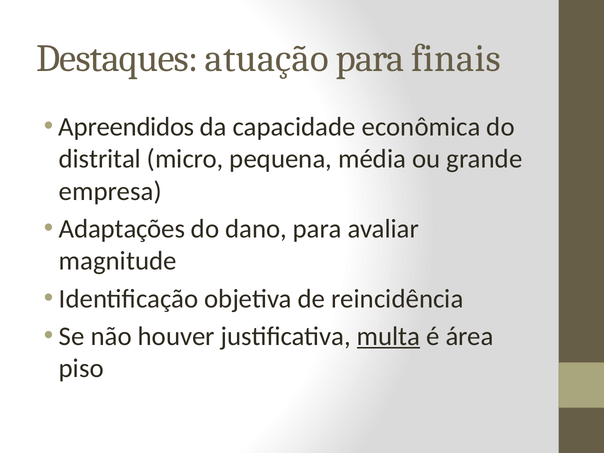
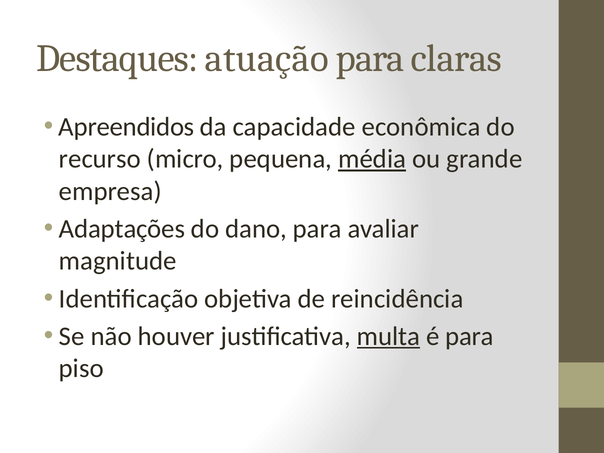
finais: finais -> claras (456, 59)
distrital: distrital -> recurso (100, 159)
média underline: none -> present (372, 159)
é área: área -> para (470, 336)
